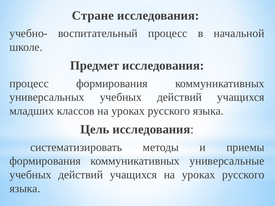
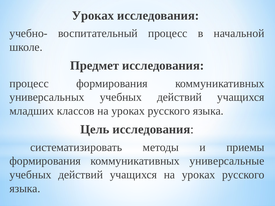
Стране: Стране -> Уроках (93, 15)
